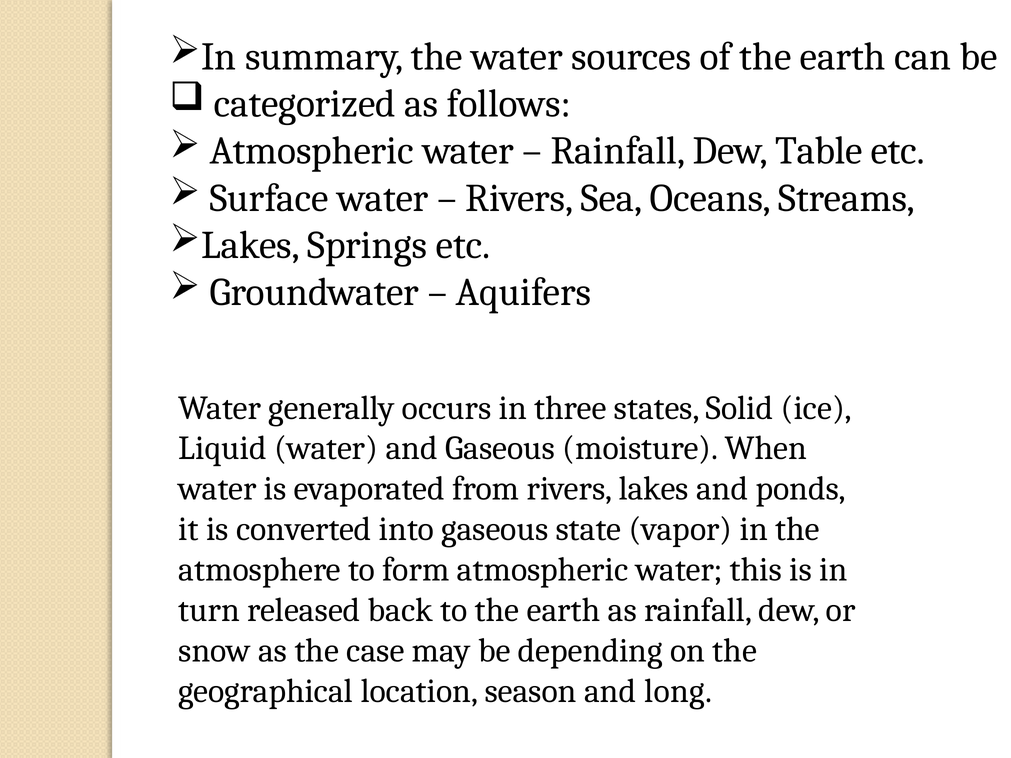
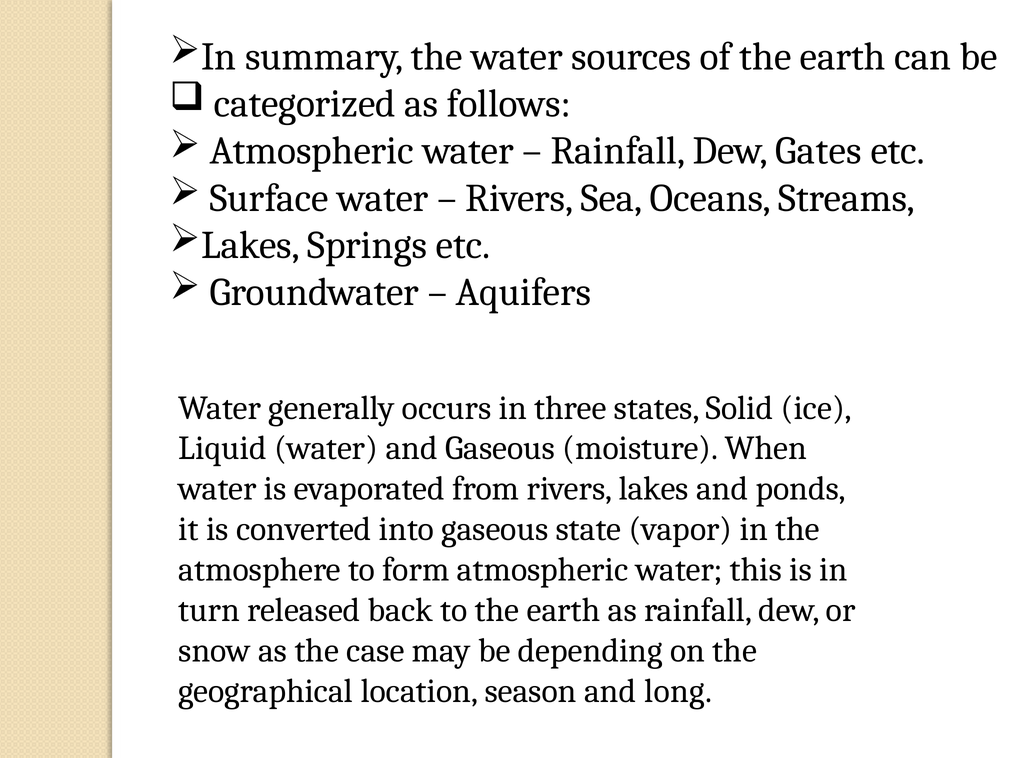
Table: Table -> Gates (819, 151)
